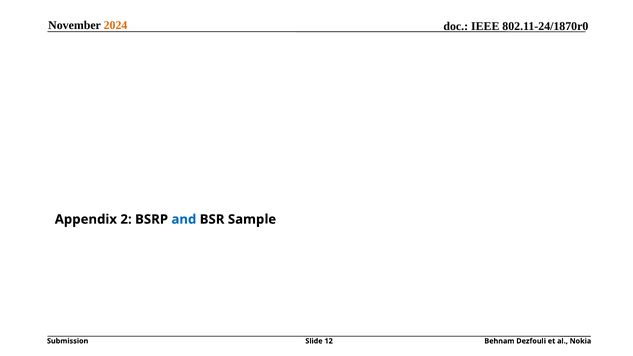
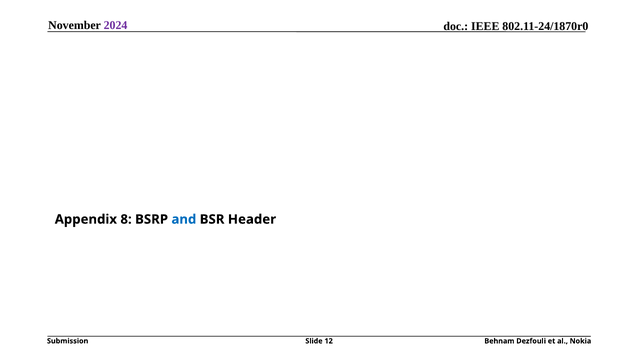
2024 colour: orange -> purple (116, 25)
2: 2 -> 8 (126, 219)
Sample: Sample -> Header (252, 219)
